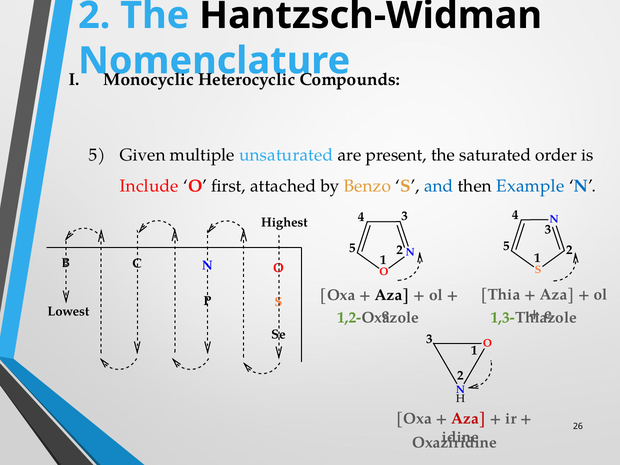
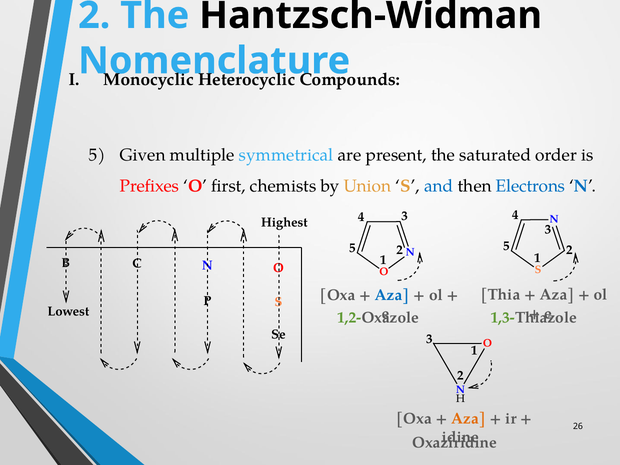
unsaturated: unsaturated -> symmetrical (286, 155)
Include: Include -> Prefixes (149, 186)
attached: attached -> chemists (283, 186)
Benzo: Benzo -> Union (367, 186)
Example: Example -> Electrons (531, 186)
Aza colour: black -> blue (392, 295)
Aza colour: red -> orange (469, 419)
